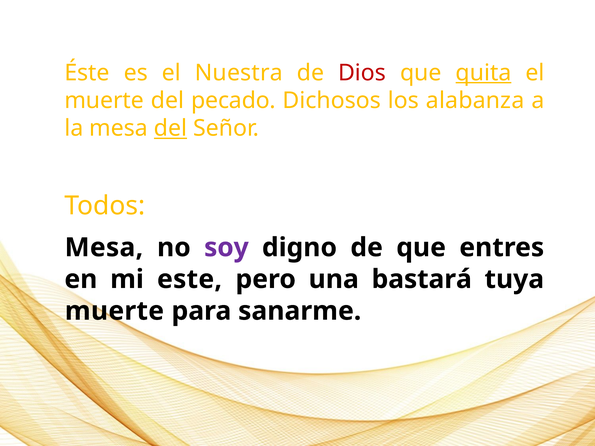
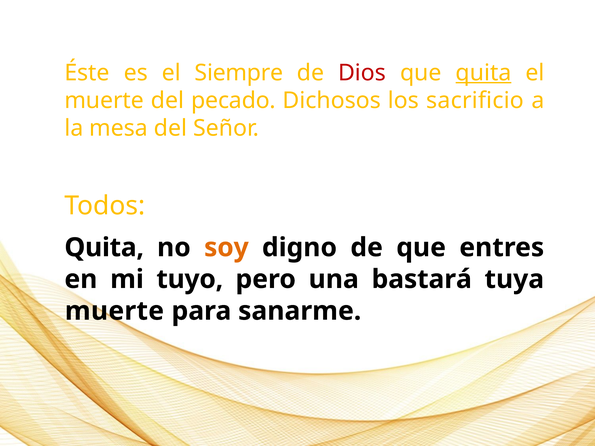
Nuestra: Nuestra -> Siempre (239, 73)
alabanza: alabanza -> sacrificio (475, 101)
del underline: present -> none (171, 128)
Mesa: Mesa -> Quita (104, 248)
soy colour: purple -> orange (226, 248)
este: este -> tuyo (190, 279)
